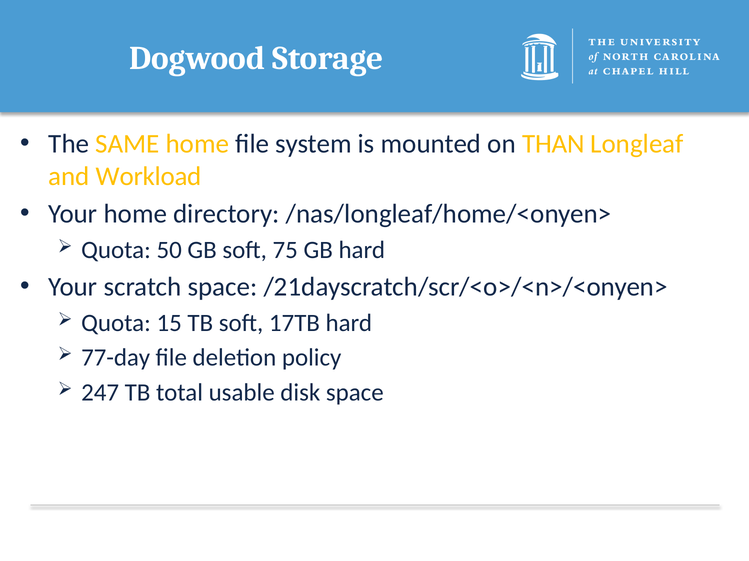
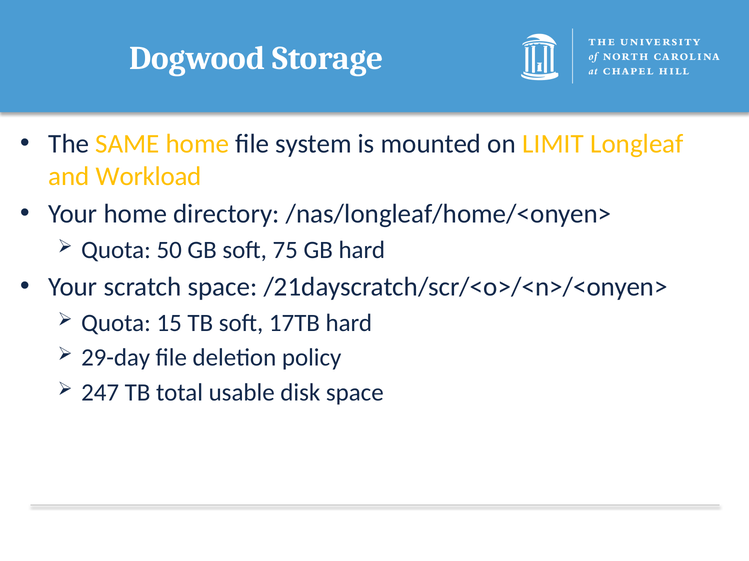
THAN: THAN -> LIMIT (553, 144)
77-day: 77-day -> 29-day (116, 358)
